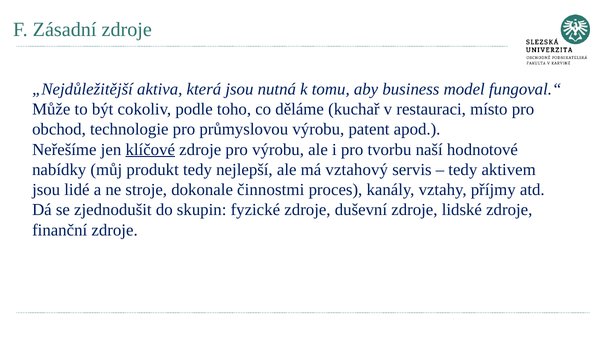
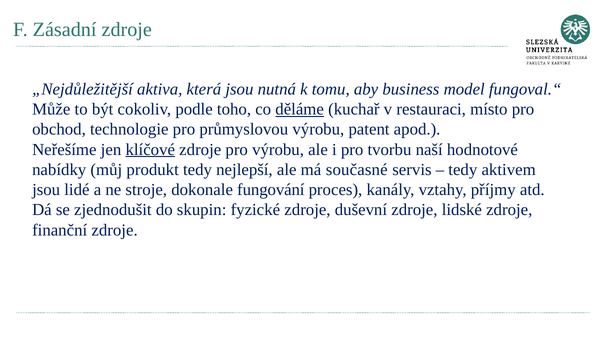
děláme underline: none -> present (300, 109)
vztahový: vztahový -> současné (357, 170)
činnostmi: činnostmi -> fungování (271, 190)
